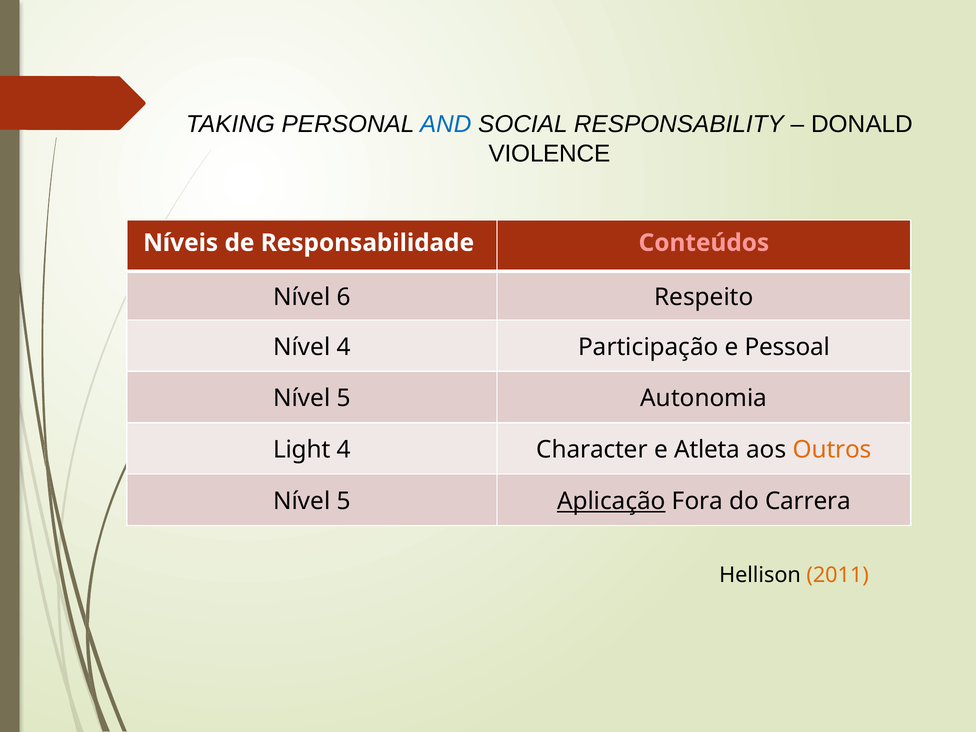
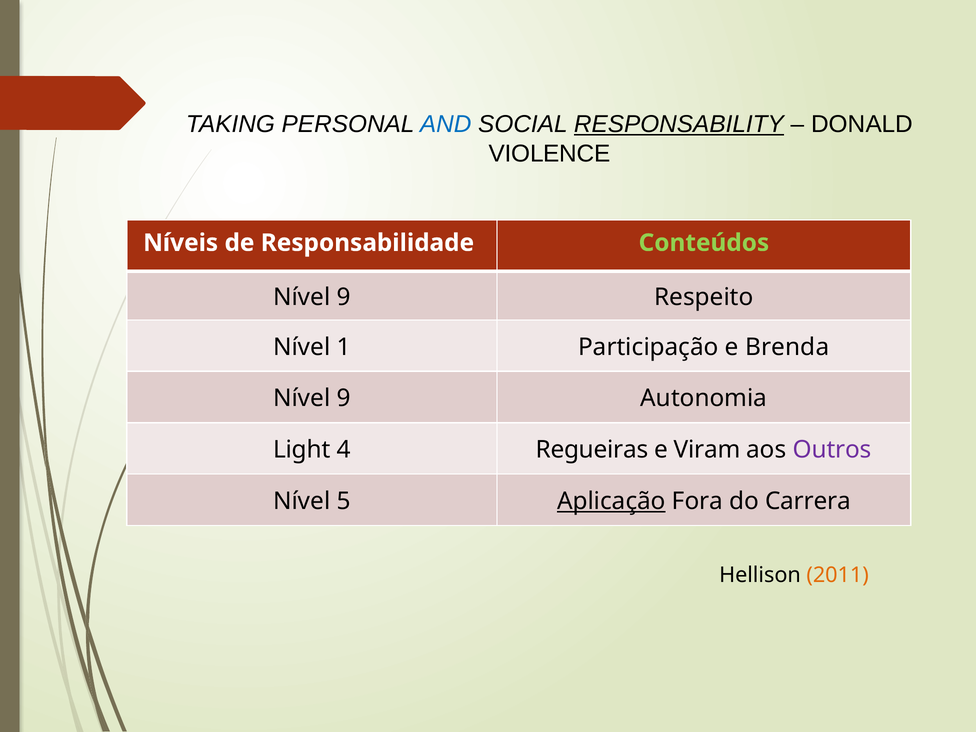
RESPONSABILITY underline: none -> present (679, 124)
Conteúdos colour: pink -> light green (704, 243)
6: 6 -> 9 (344, 297)
Nível 4: 4 -> 1 (344, 347)
Pessoal: Pessoal -> Brenda (787, 347)
5: 5 -> 9 (344, 398)
Character: Character -> Regueiras (592, 450)
Atleta: Atleta -> Viram (707, 450)
Outros colour: orange -> purple (832, 450)
